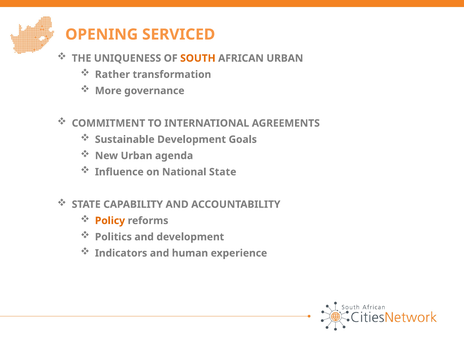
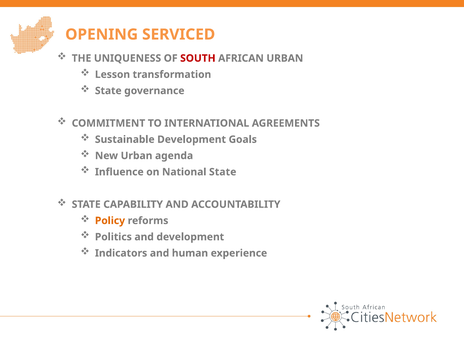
SOUTH colour: orange -> red (198, 58)
Rather: Rather -> Lesson (112, 75)
More: More -> State (108, 91)
